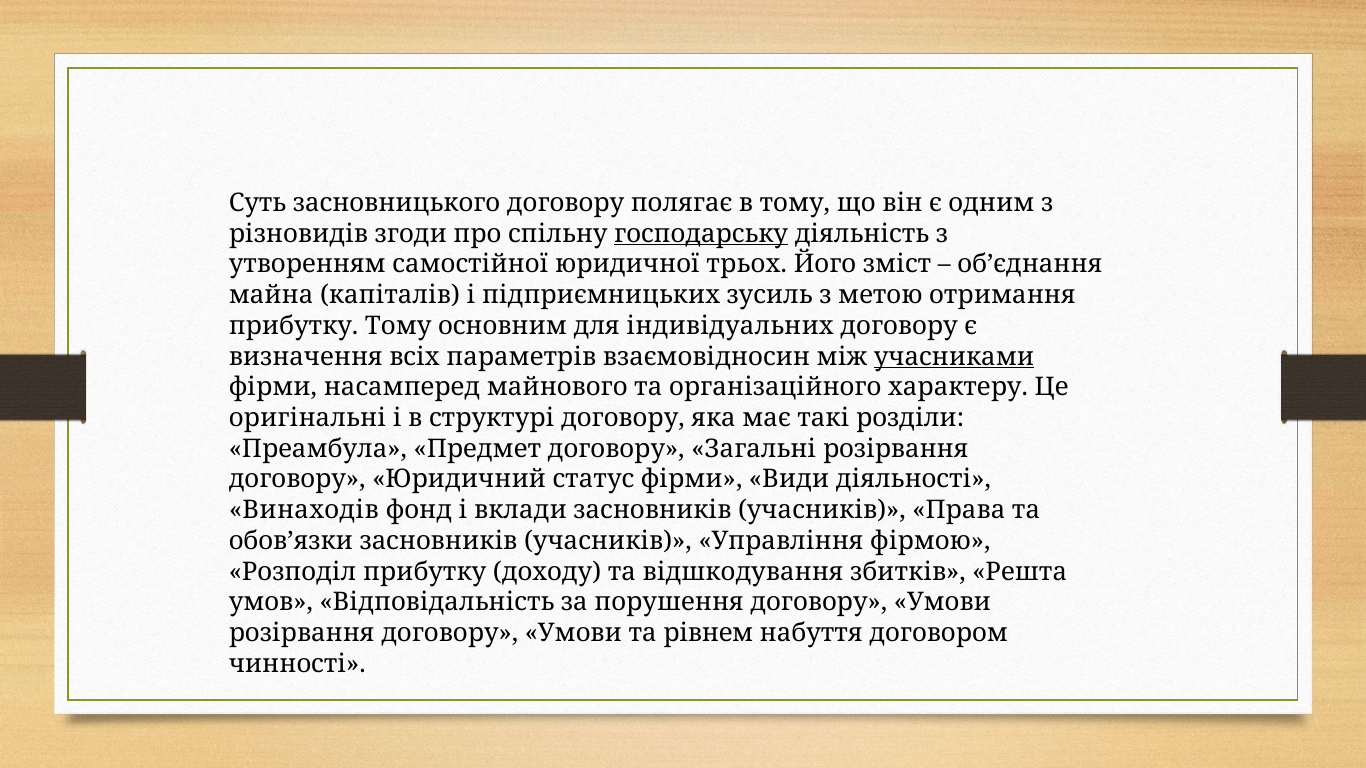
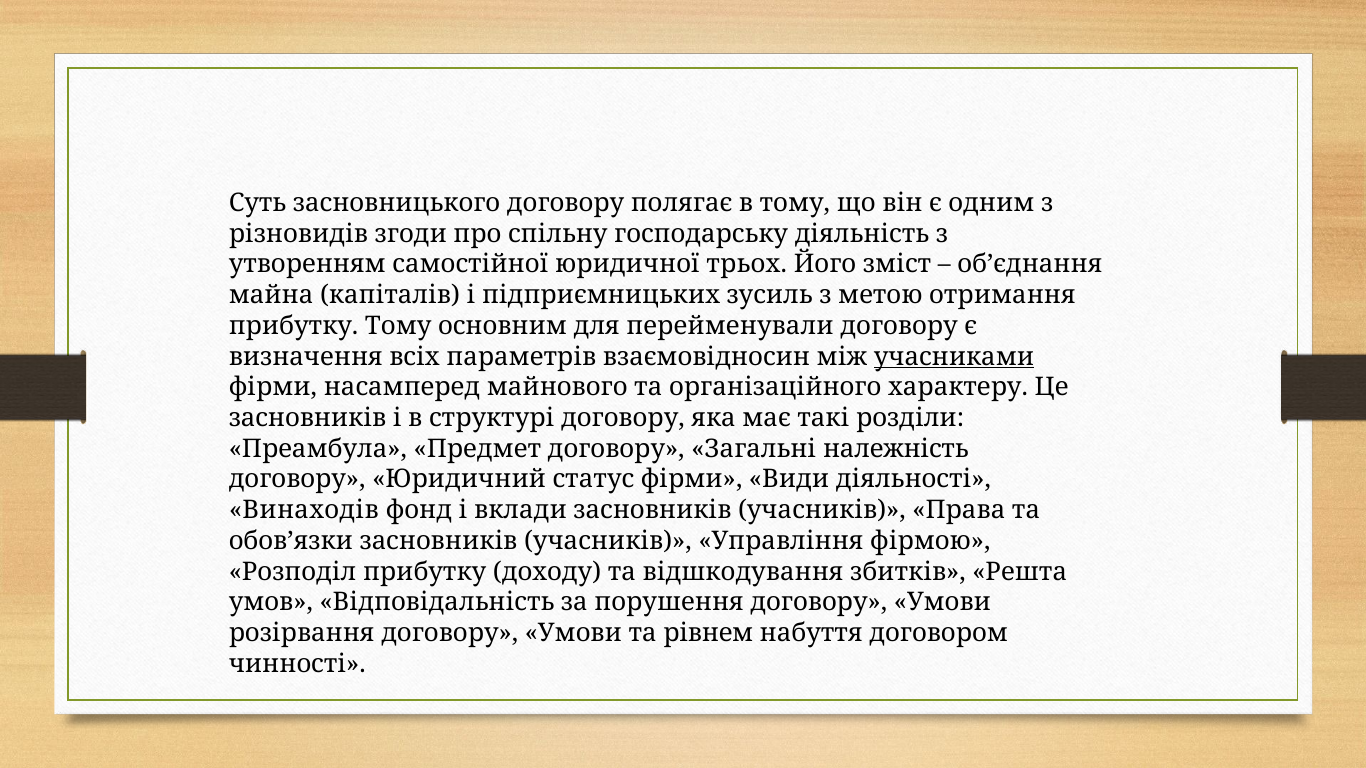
господарську underline: present -> none (701, 234)
індивідуальних: індивідуальних -> перейменували (730, 326)
оригінальні: оригінальні -> засновників (307, 418)
Загальні розірвання: розірвання -> належність (896, 449)
